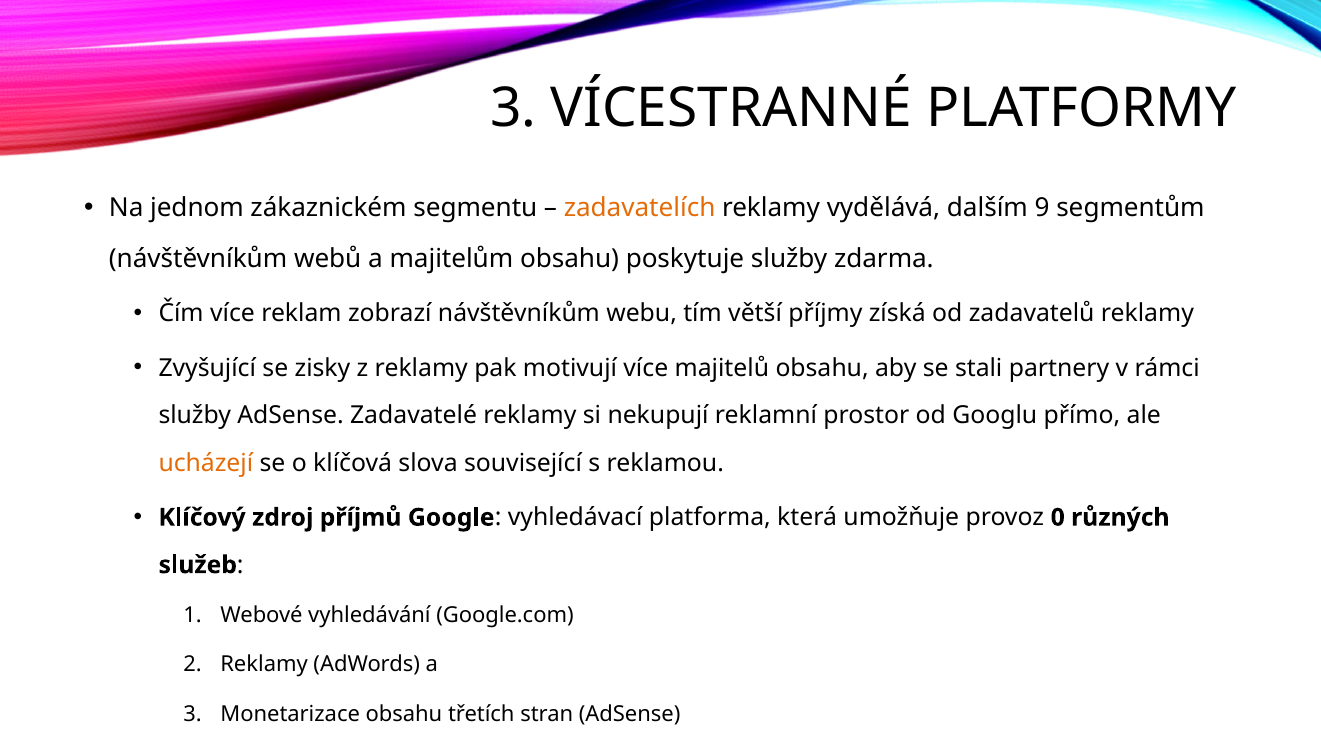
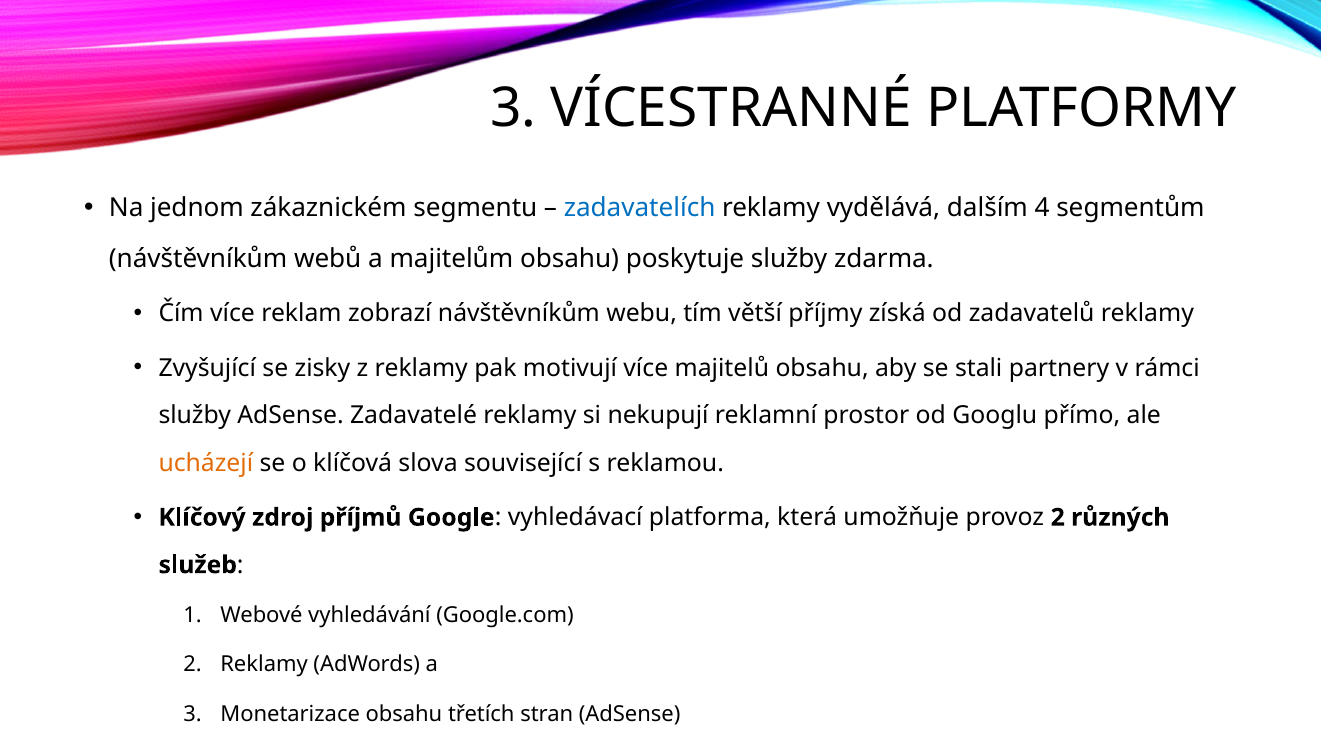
zadavatelích colour: orange -> blue (640, 208)
9: 9 -> 4 (1042, 208)
provoz 0: 0 -> 2 (1058, 518)
